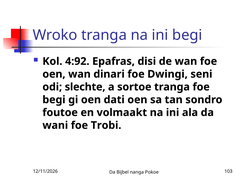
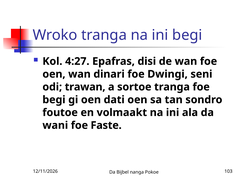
4:92: 4:92 -> 4:27 (77, 61)
slechte: slechte -> trawan (85, 87)
Trobi: Trobi -> Faste (106, 125)
